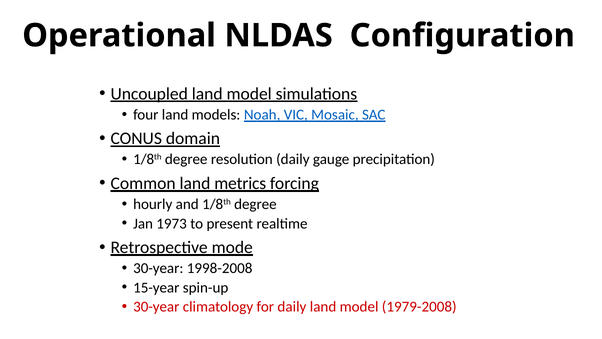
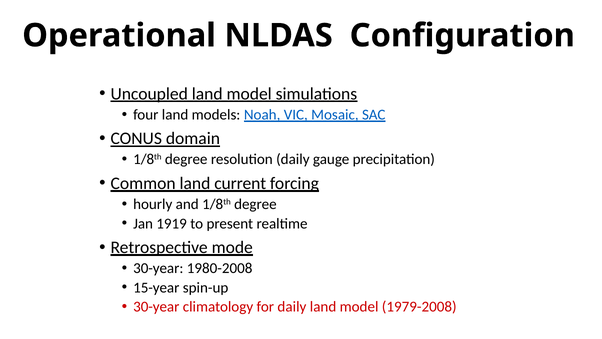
metrics: metrics -> current (240, 183)
1973: 1973 -> 1919 (172, 223)
1998-2008: 1998-2008 -> 1980-2008 (220, 268)
